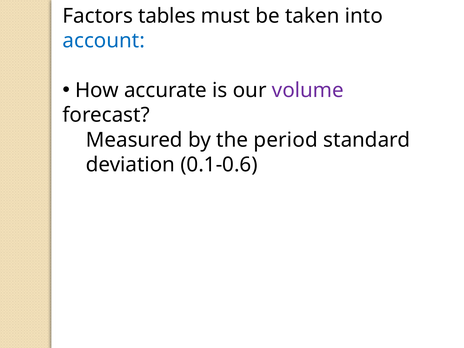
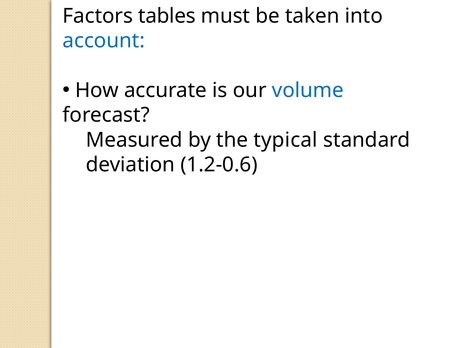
volume colour: purple -> blue (308, 90)
period: period -> typical (286, 140)
0.1-0.6: 0.1-0.6 -> 1.2-0.6 (219, 165)
